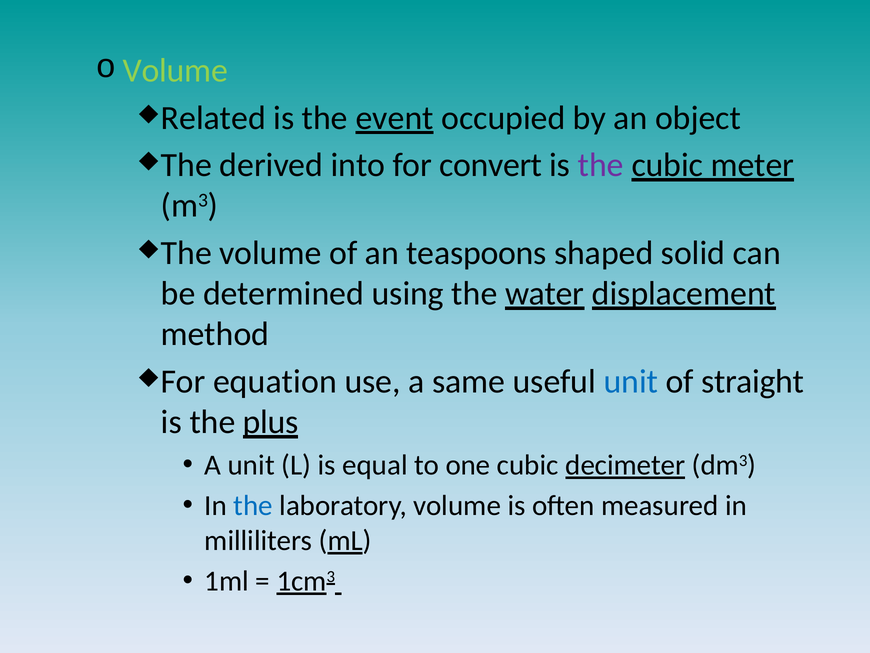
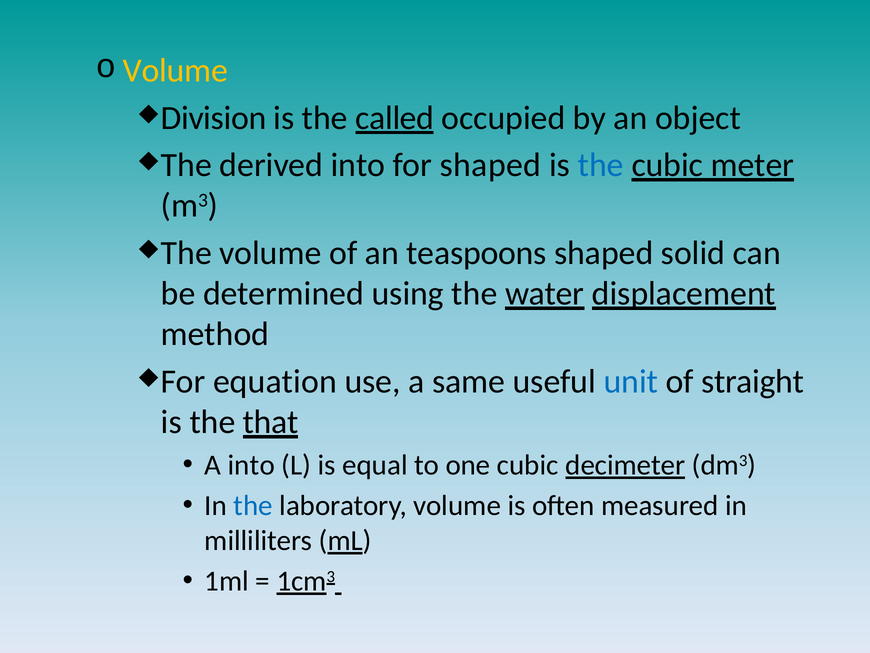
Volume colour: light green -> yellow (175, 70)
Related: Related -> Division (214, 118)
event: event -> called (395, 118)
for convert: convert -> shaped (490, 165)
the colour: purple -> blue (601, 165)
plus: plus -> that (271, 422)
A unit: unit -> into (251, 465)
